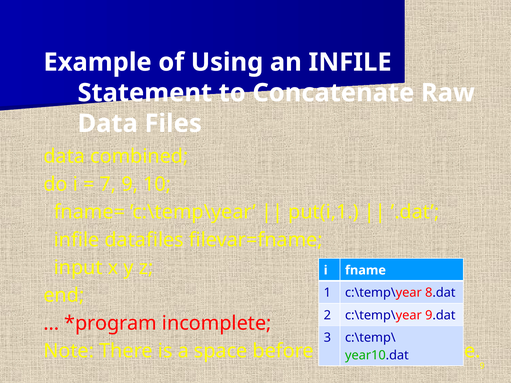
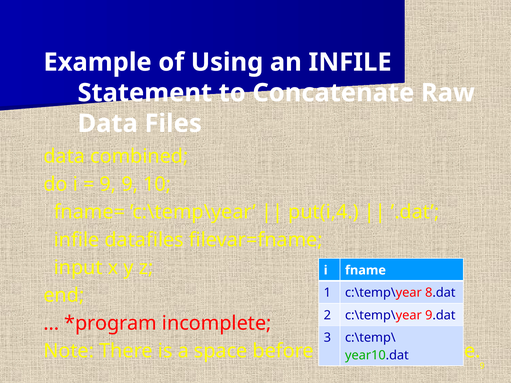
7: 7 -> 9 (108, 184)
put(i,1: put(i,1 -> put(i,4 (323, 212)
